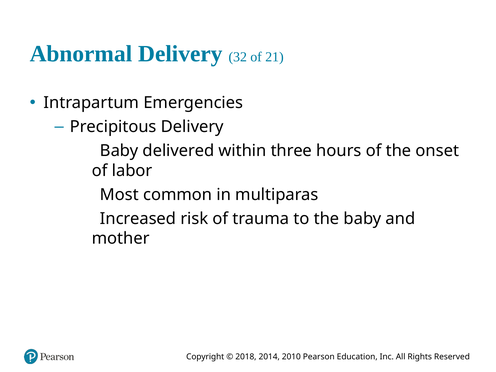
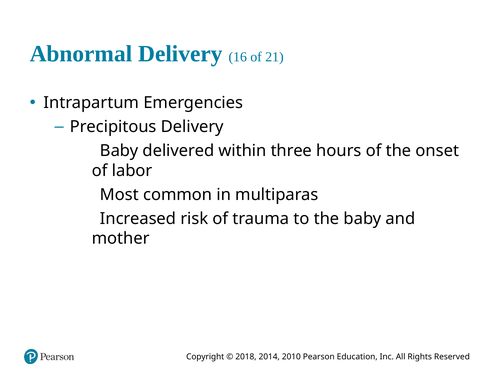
32: 32 -> 16 (238, 57)
